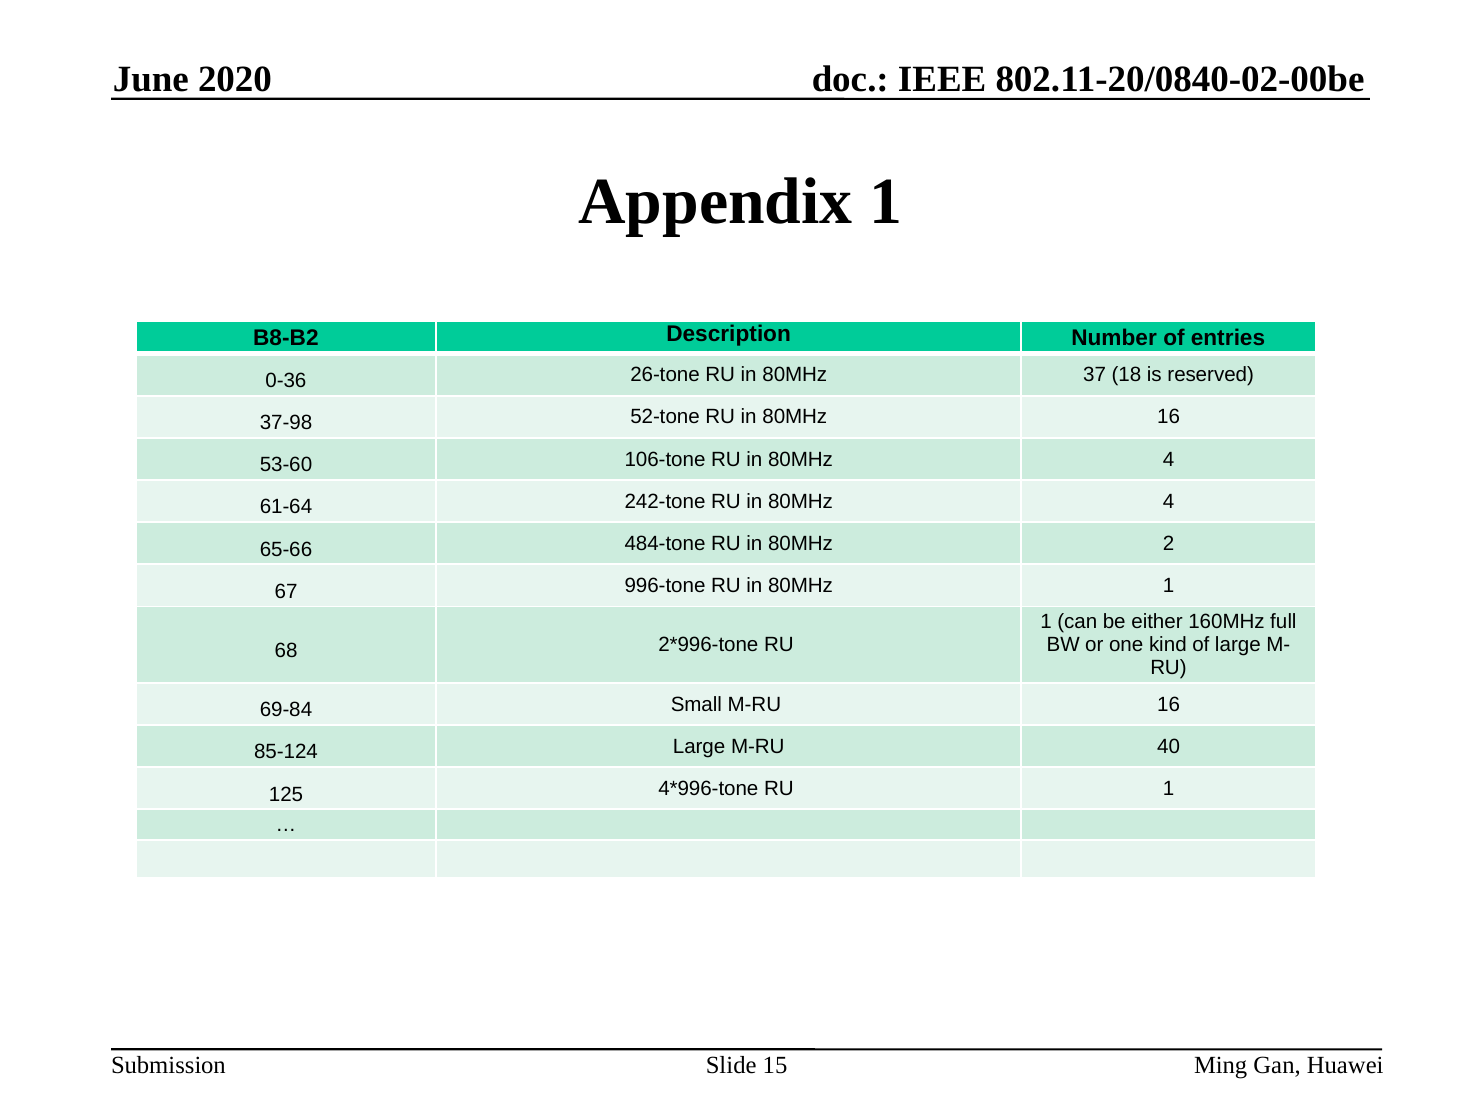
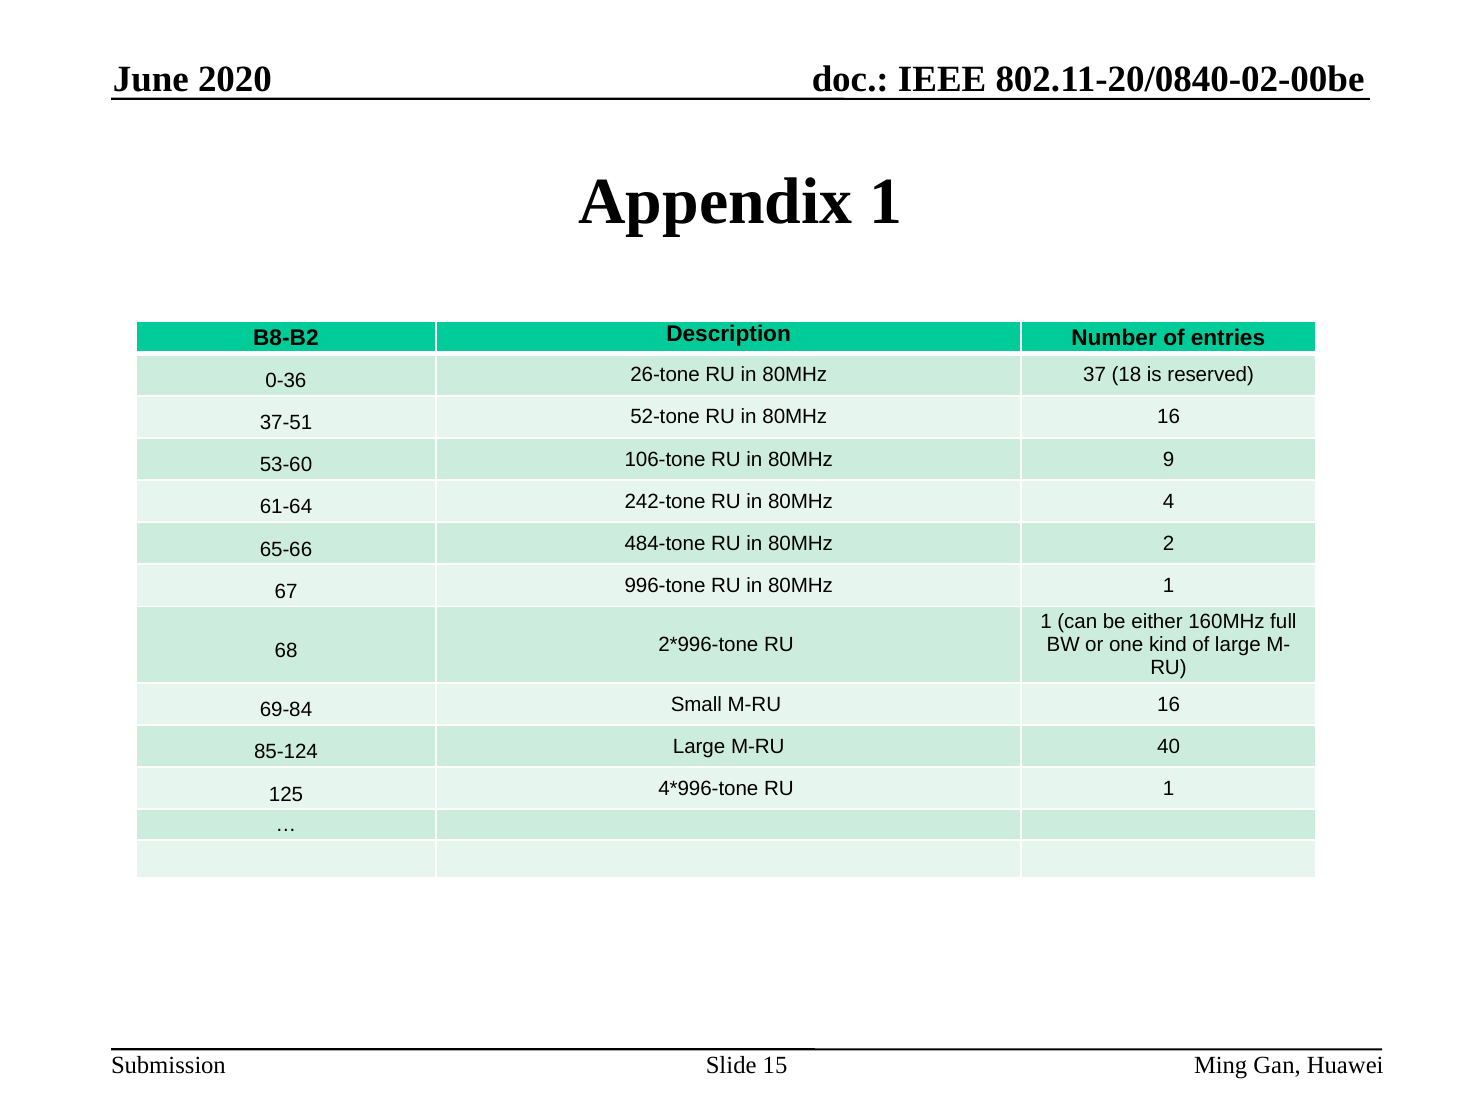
37-98: 37-98 -> 37-51 (286, 423)
4: 4 -> 9 (1169, 459)
